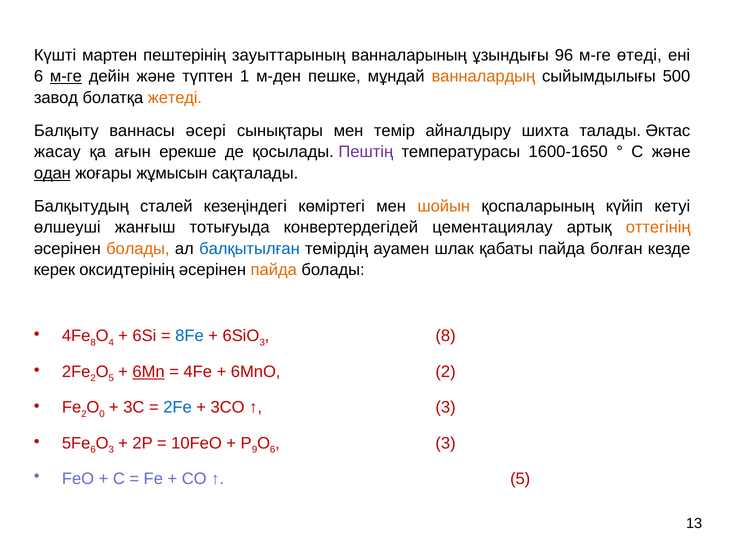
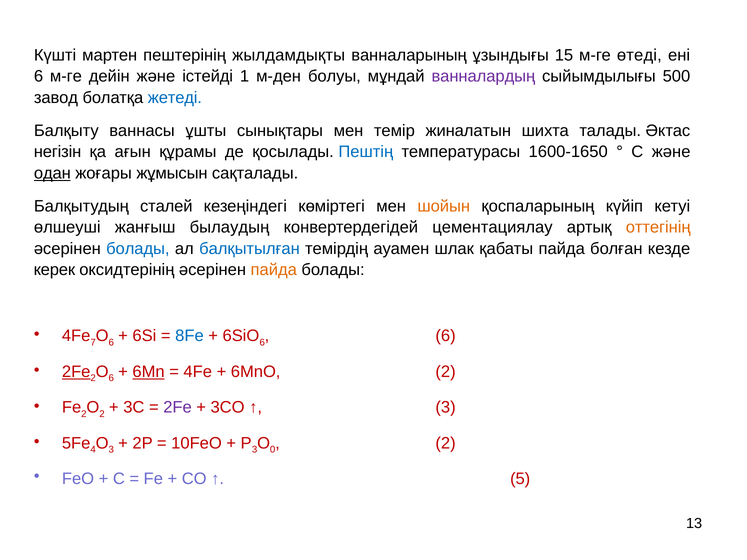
зауыттарының: зауыттарының -> жылдамдықты (289, 55)
96: 96 -> 15 (564, 55)
м-ге underline: present -> none (66, 76)
түптен: түптен -> істейді (208, 76)
пешке: пешке -> болуы (334, 76)
ванналардың colour: orange -> purple (483, 76)
жетеді colour: orange -> blue (175, 98)
әсері: әсері -> ұшты (206, 131)
айналдыру: айналдыру -> жиналатын (468, 131)
жасау: жасау -> негізін (58, 152)
ерекше: ерекше -> құрамы (188, 152)
Пештің colour: purple -> blue (366, 152)
тотығуыда: тотығуыда -> былаудың (229, 227)
болады colour: orange -> blue (138, 249)
4Fe 8: 8 -> 7 (93, 342)
4: 4 -> 6 (111, 342)
3: 3 -> 6 (262, 342)
8: 8 -> 6 (446, 336)
2Fe underline: none -> present (76, 372)
5: 5 -> 6 (111, 378)
0: 0 -> 2 (102, 414)
2Fe colour: blue -> purple (178, 408)
6: 6 -> 4 (93, 450)
9: 9 -> 3 (255, 450)
6: 6 -> 0 (273, 450)
3: 3 -> 2 (446, 443)
